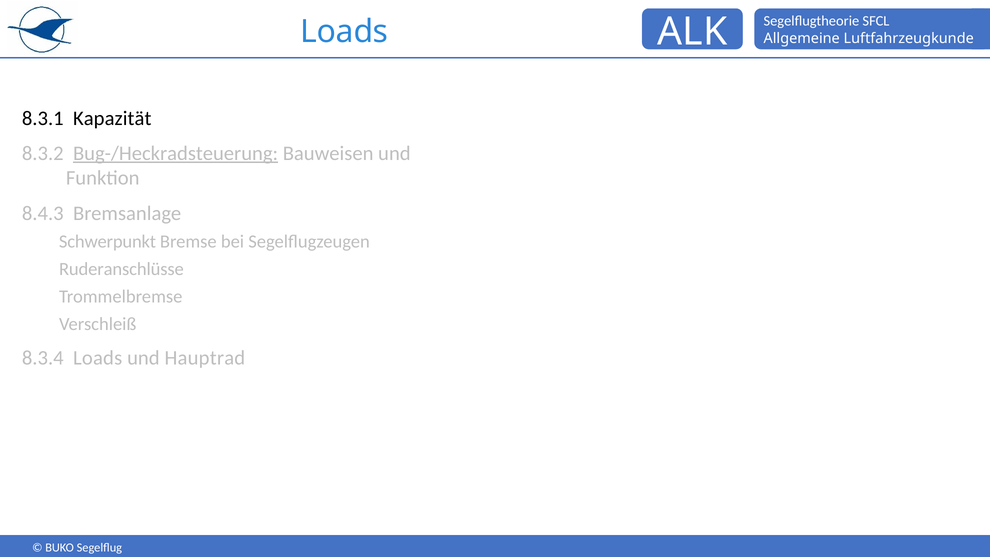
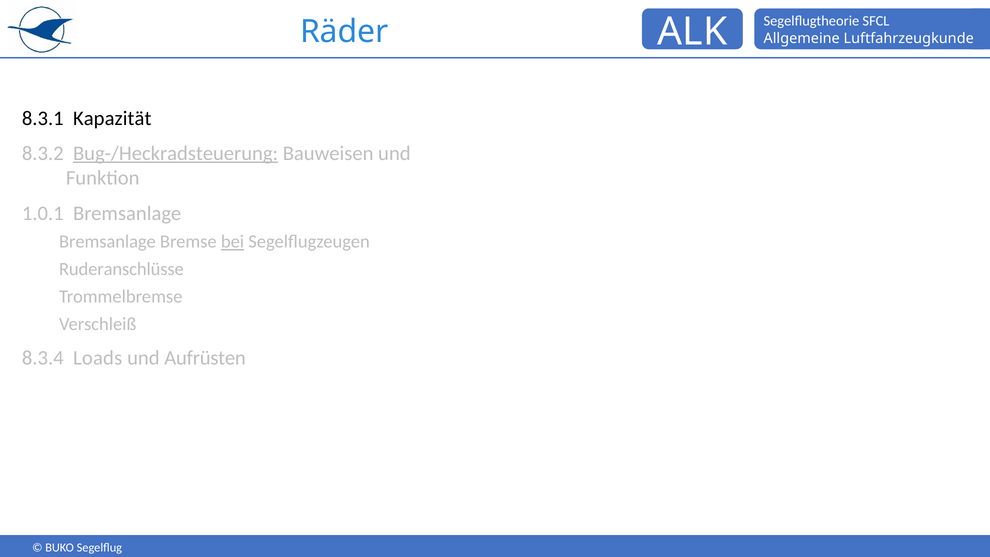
Loads: Loads -> Räder (344, 32)
8.4.3: 8.4.3 -> 1.0.1 (43, 213)
Schwerpunkt: Schwerpunkt -> Bremsanlage (107, 242)
bei underline: none -> present (233, 242)
Hauptrad: Hauptrad -> Aufrüsten (205, 358)
